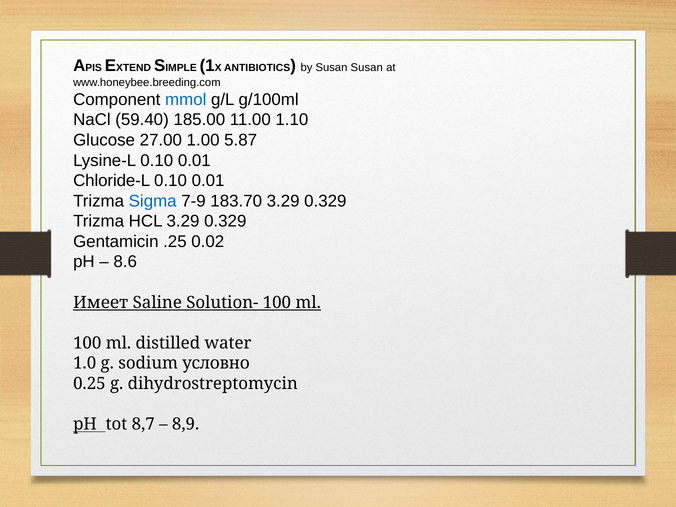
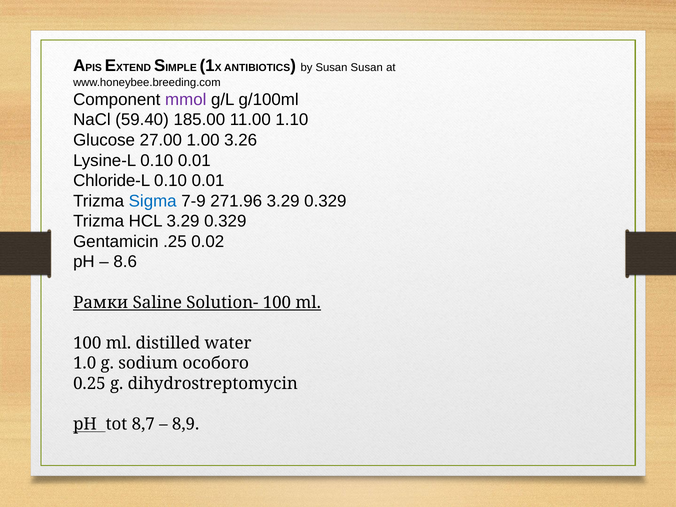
mmol colour: blue -> purple (186, 100)
5.87: 5.87 -> 3.26 (241, 140)
183.70: 183.70 -> 271.96 (236, 201)
Имеет: Имеет -> Рамки (101, 302)
условно: условно -> особого (216, 363)
